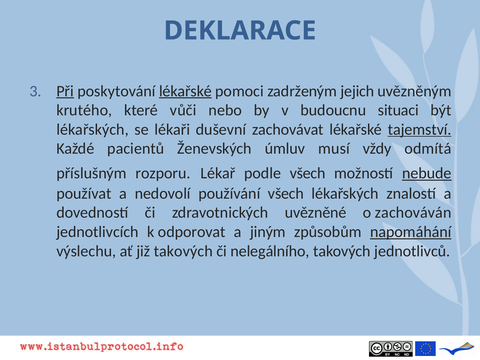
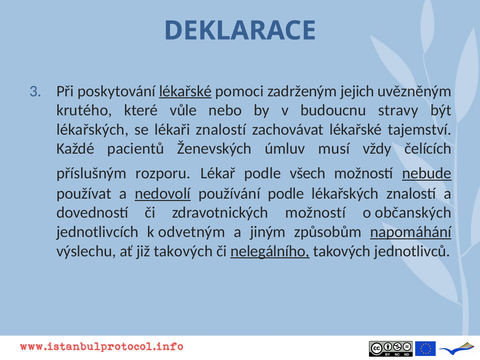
Při underline: present -> none (65, 91)
vůči: vůči -> vůle (183, 110)
situaci: situaci -> stravy (398, 110)
lékaři duševní: duševní -> znalostí (221, 129)
tajemství underline: present -> none (420, 129)
odmítá: odmítá -> čelících (428, 149)
nedovolí underline: none -> present (163, 193)
používání všech: všech -> podle (286, 193)
zdravotnických uvězněné: uvězněné -> možností (315, 213)
zachováván: zachováván -> občanských (413, 213)
odporovat: odporovat -> odvetným (192, 232)
nelegálního underline: none -> present (270, 251)
